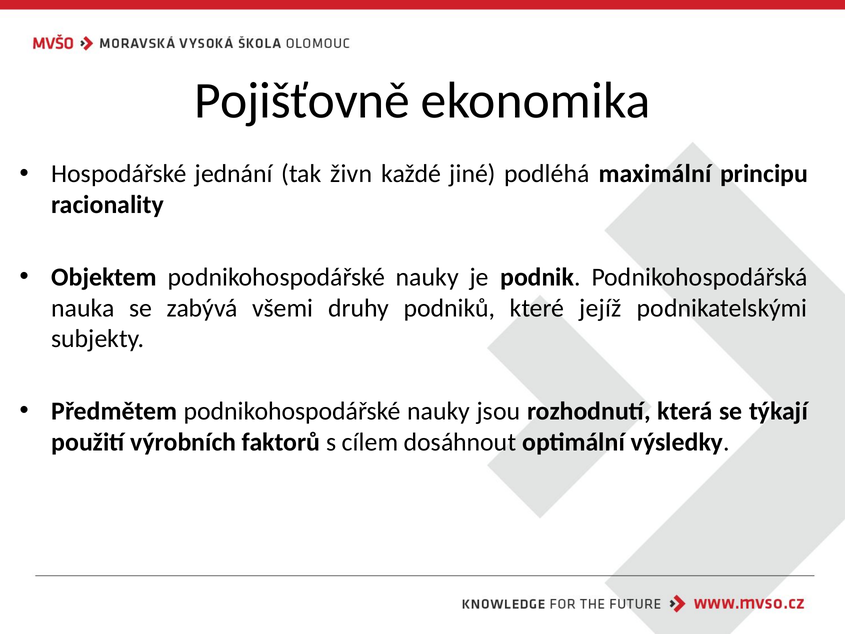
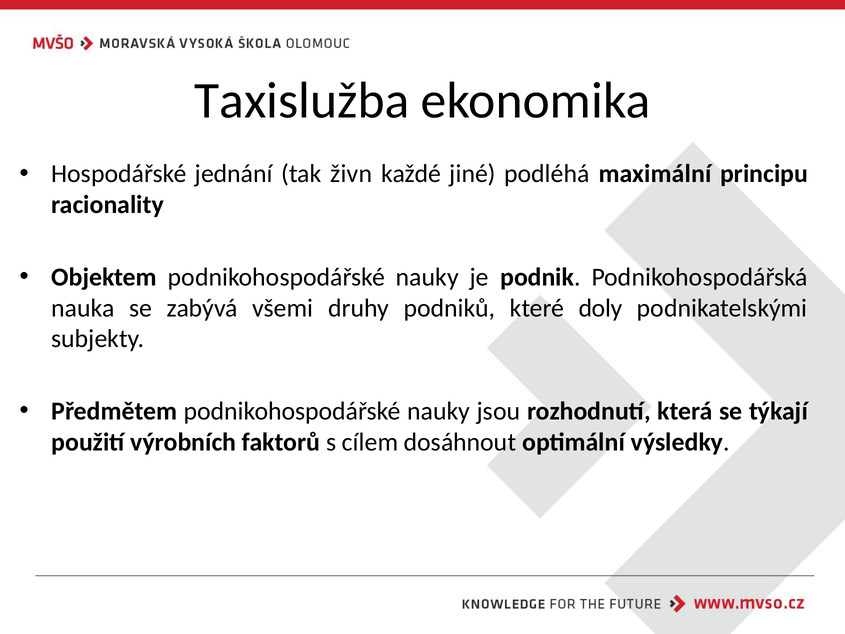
Pojišťovně: Pojišťovně -> Taxislužba (302, 101)
jejíž: jejíž -> doly (601, 308)
